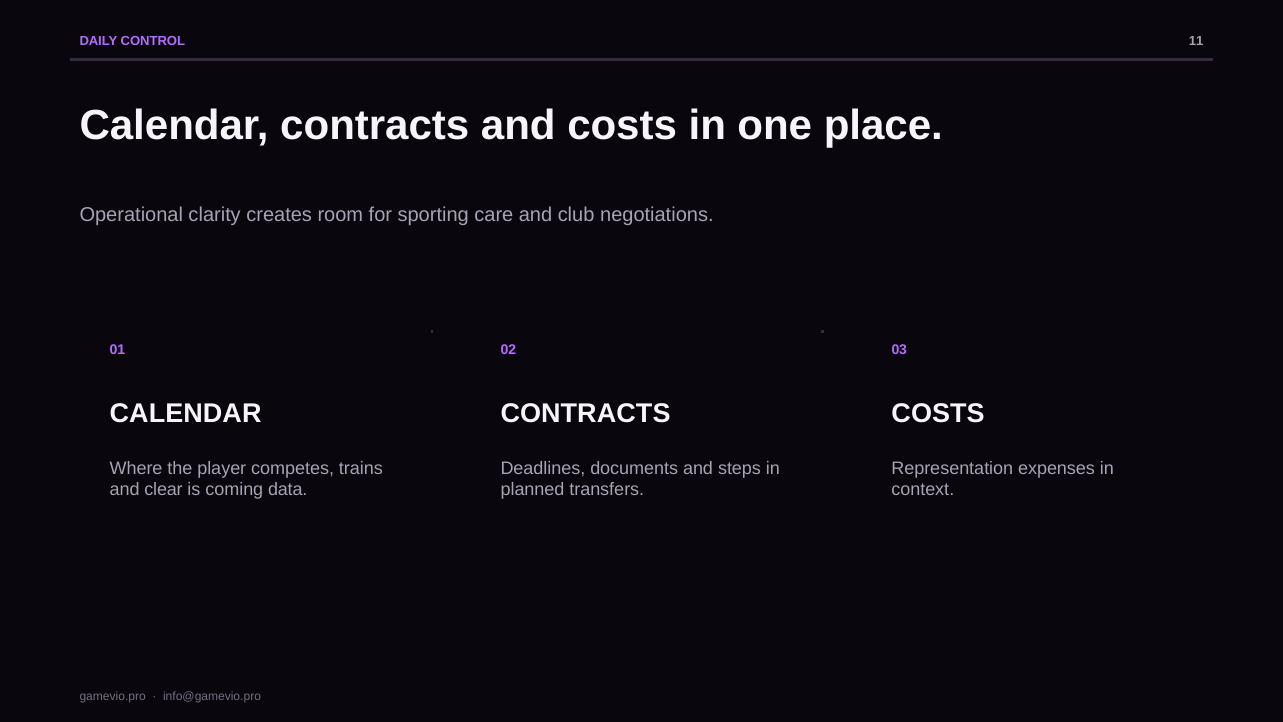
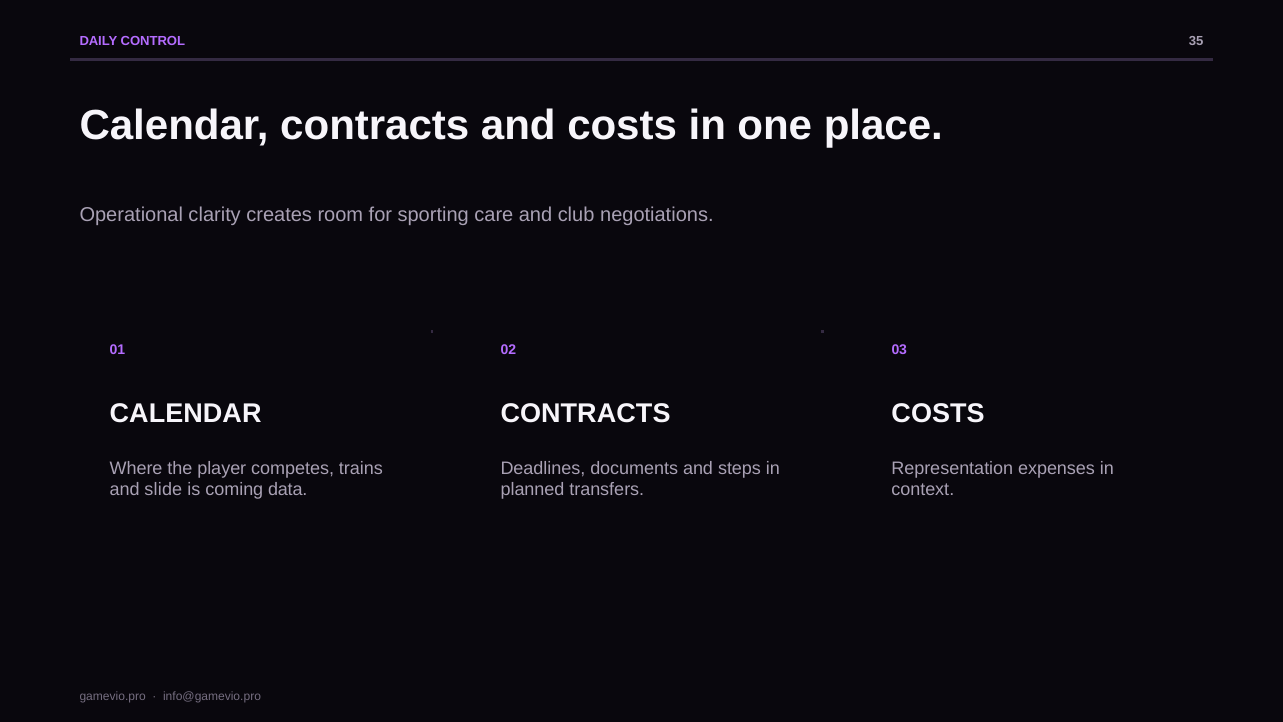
11: 11 -> 35 (1196, 41)
clear: clear -> slide (163, 489)
